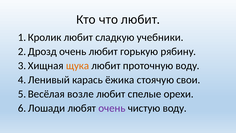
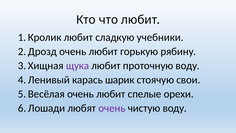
щука colour: orange -> purple (78, 66)
ёжика: ёжика -> шарик (120, 80)
возле: возле -> очень (81, 94)
